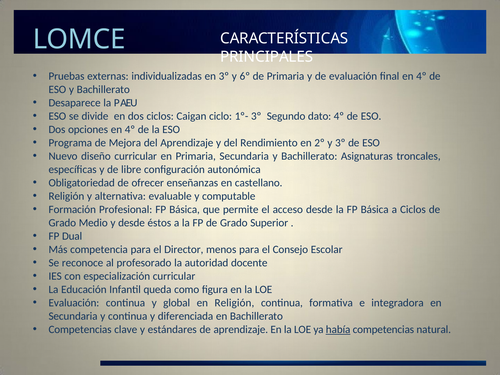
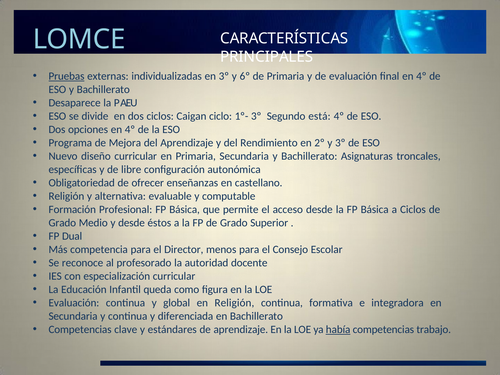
Pruebas underline: none -> present (66, 76)
dato: dato -> está (319, 116)
natural: natural -> trabajo (434, 330)
